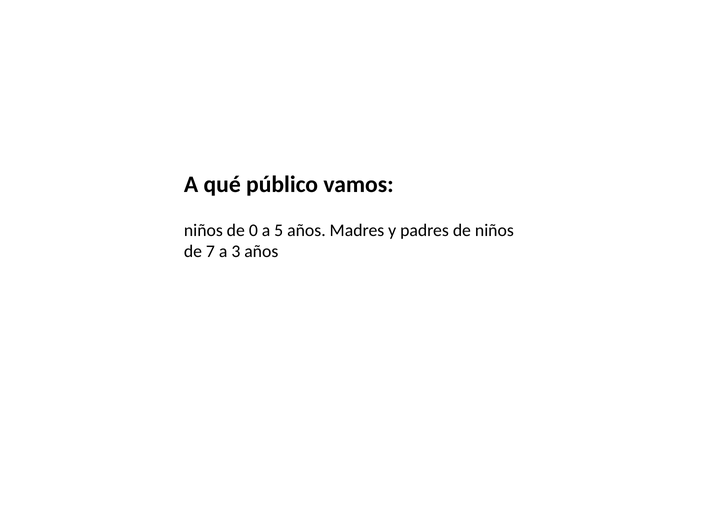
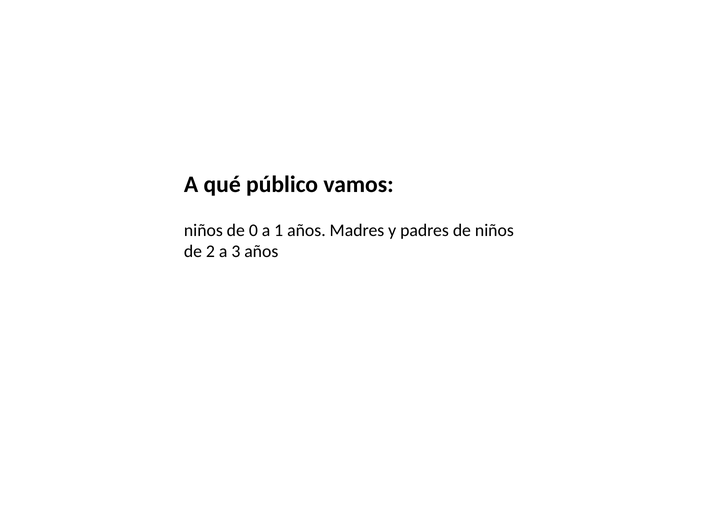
5: 5 -> 1 (279, 230)
7: 7 -> 2 (210, 252)
